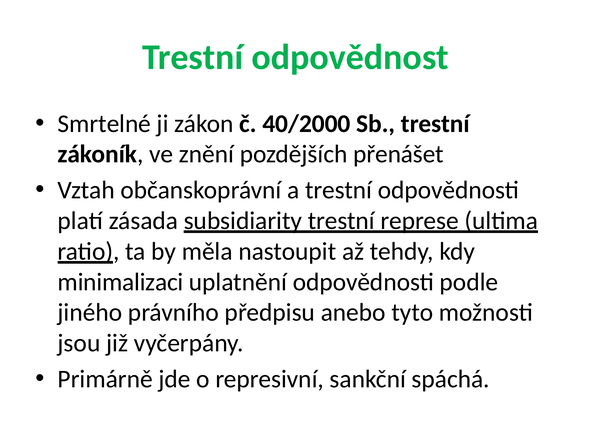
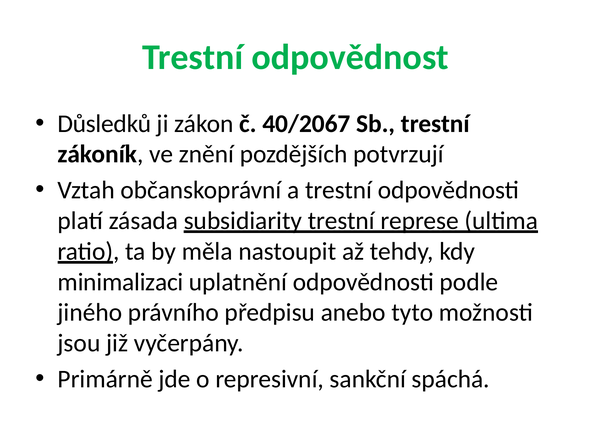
Smrtelné: Smrtelné -> Důsledků (104, 123)
40/2000: 40/2000 -> 40/2067 (306, 123)
přenášet: přenášet -> potvrzují (398, 154)
